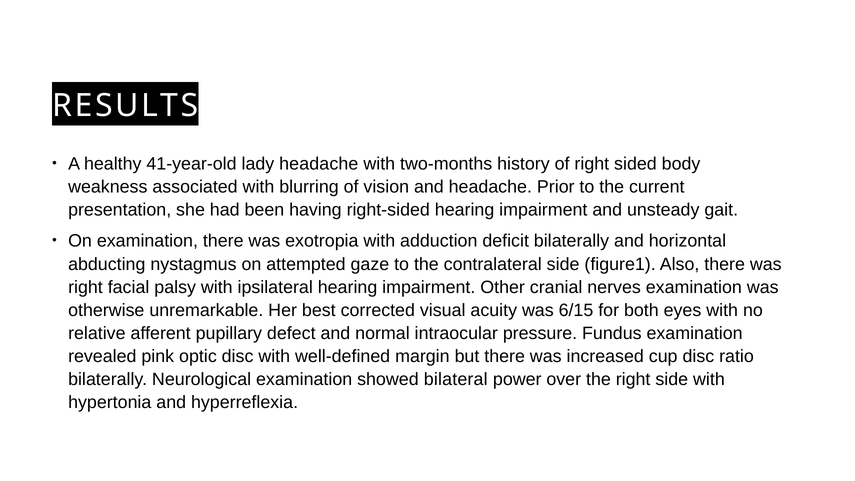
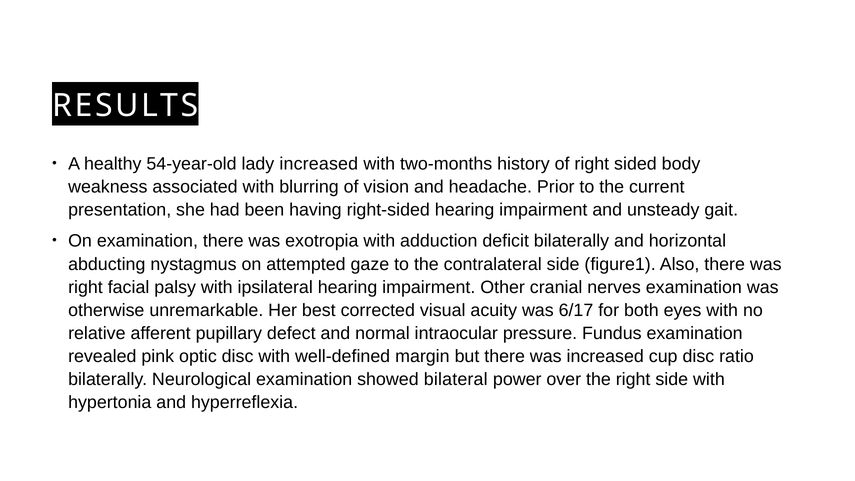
41-year-old: 41-year-old -> 54-year-old (192, 164)
lady headache: headache -> increased (319, 164)
6/15: 6/15 -> 6/17 (576, 310)
